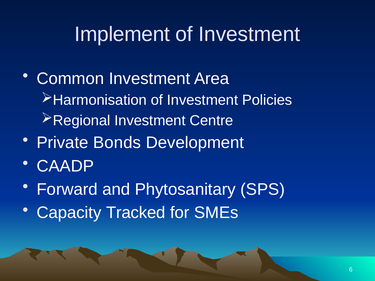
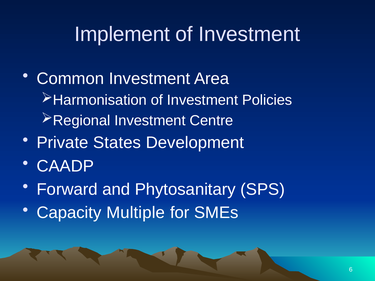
Bonds: Bonds -> States (117, 143)
Tracked: Tracked -> Multiple (136, 213)
